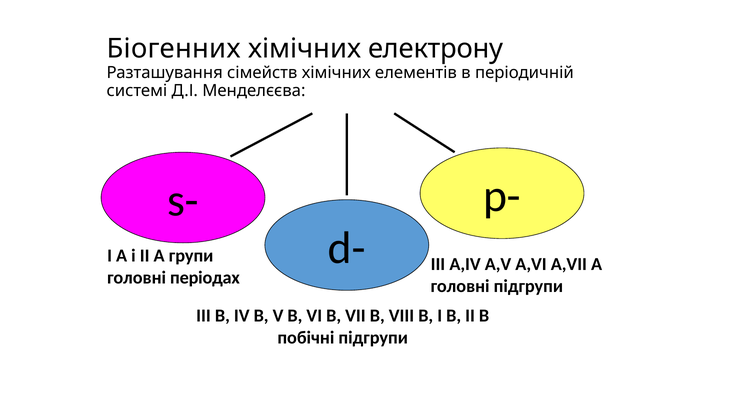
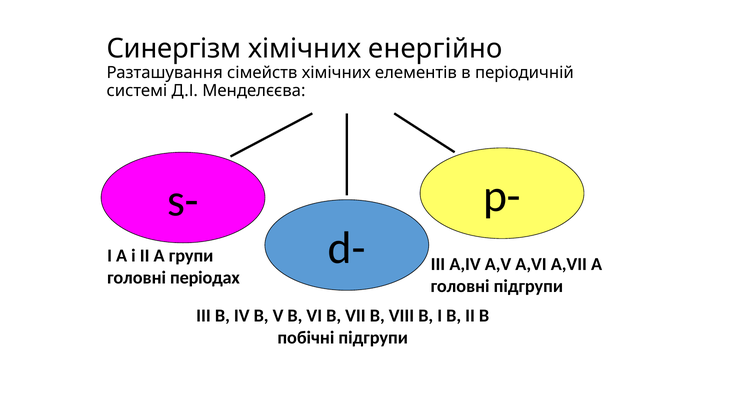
Біогенних: Біогенних -> Синергізм (174, 49)
електрону: електрону -> енергійно (435, 49)
